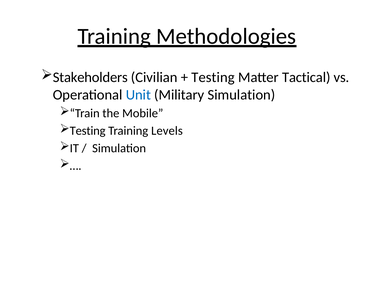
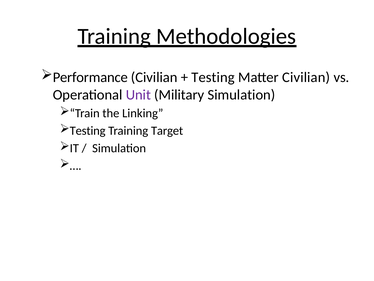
Stakeholders: Stakeholders -> Performance (90, 77)
Matter Tactical: Tactical -> Civilian (306, 77)
Unit colour: blue -> purple (138, 95)
Mobile: Mobile -> Linking (143, 113)
Levels: Levels -> Target (167, 131)
